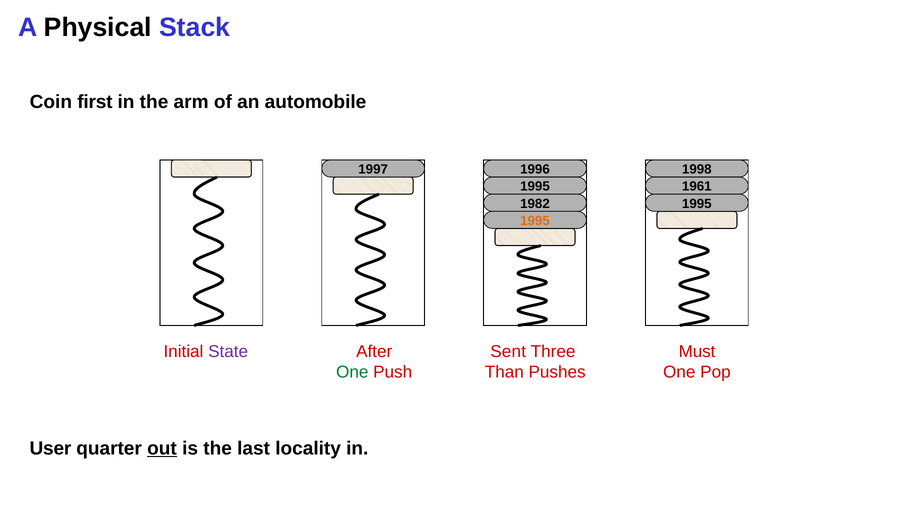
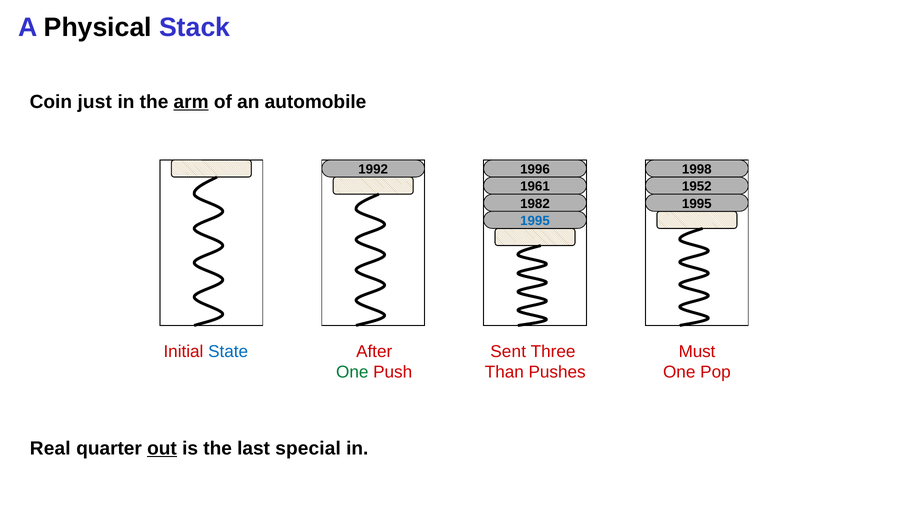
first: first -> just (95, 102)
arm underline: none -> present (191, 102)
1997: 1997 -> 1992 (373, 169)
1995: 1995 -> 1961 (535, 187)
1961: 1961 -> 1952 (697, 187)
1995 colour: orange -> blue (535, 221)
State colour: purple -> blue (228, 352)
User: User -> Real (50, 449)
locality: locality -> special (308, 449)
